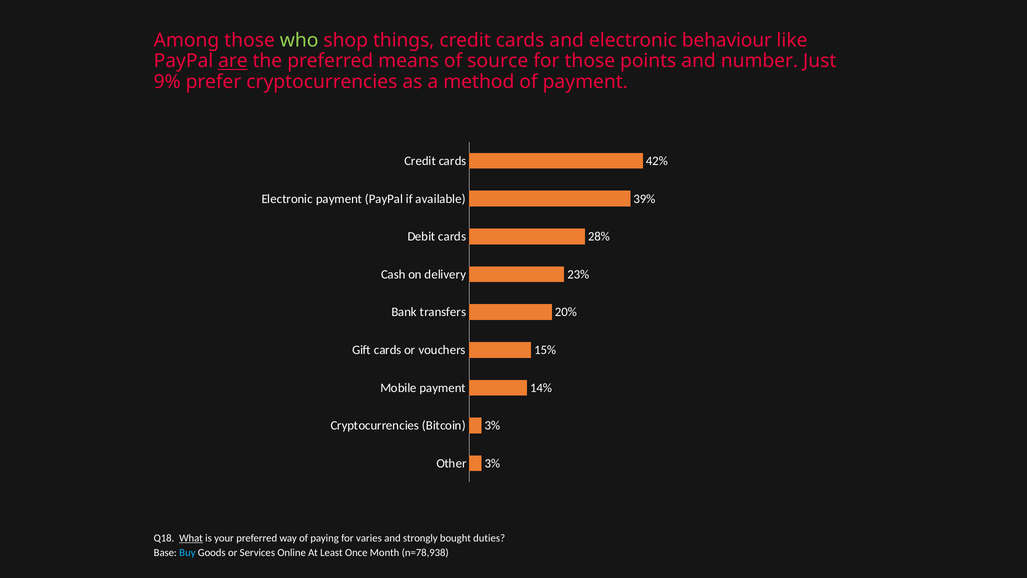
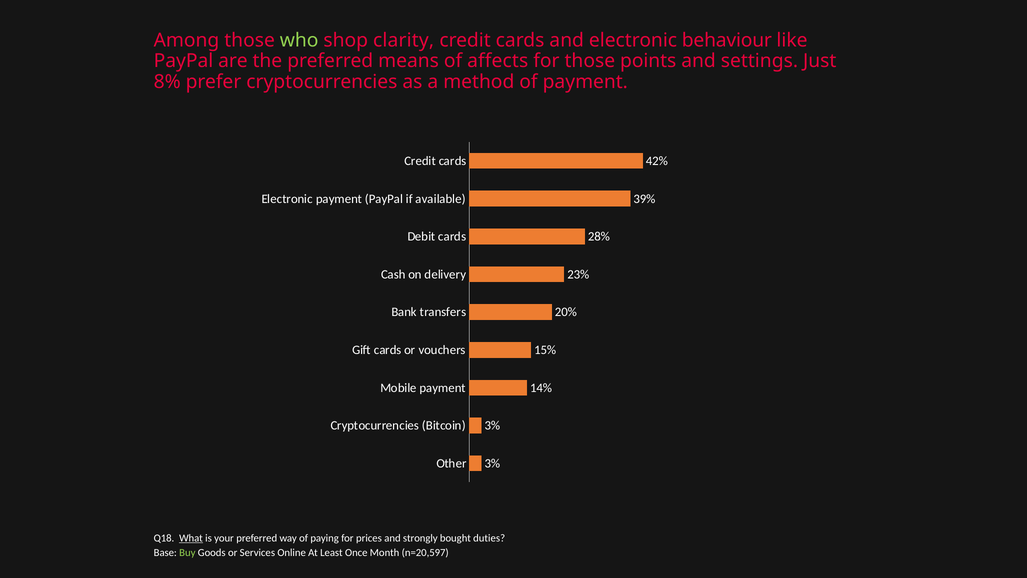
things: things -> clarity (404, 40)
are underline: present -> none (233, 61)
source: source -> affects (498, 61)
number: number -> settings (759, 61)
9%: 9% -> 8% (167, 82)
varies: varies -> prices (369, 538)
Buy colour: light blue -> light green (187, 552)
n=78,938: n=78,938 -> n=20,597 (425, 552)
